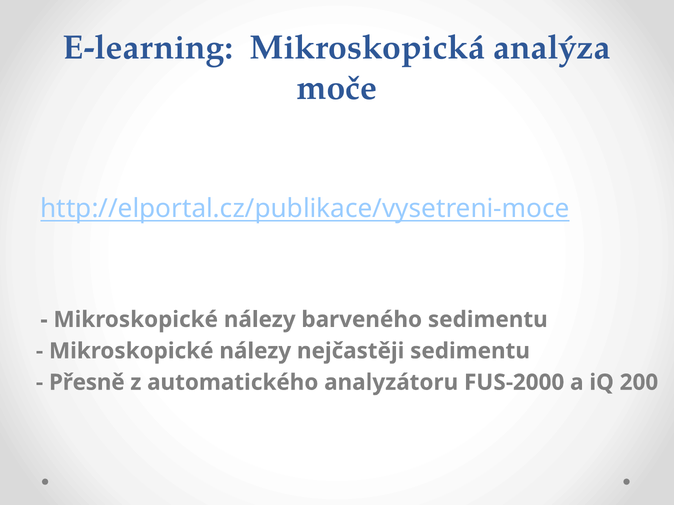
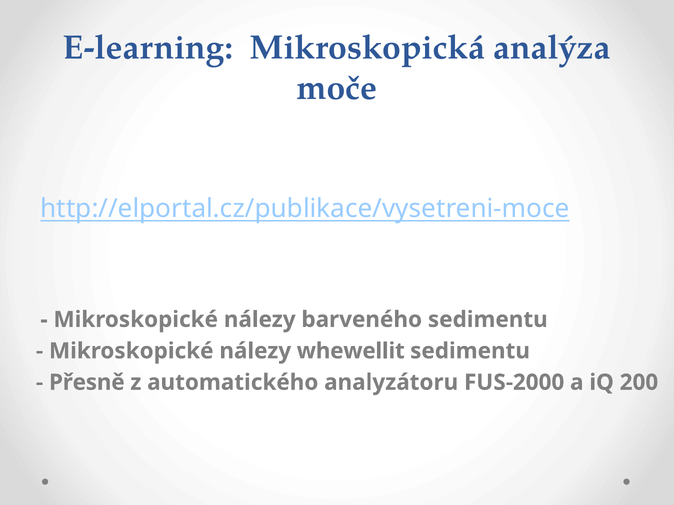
nejčastěji: nejčastěji -> whewellit (351, 351)
